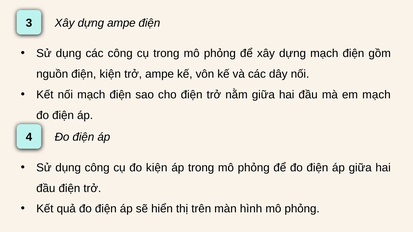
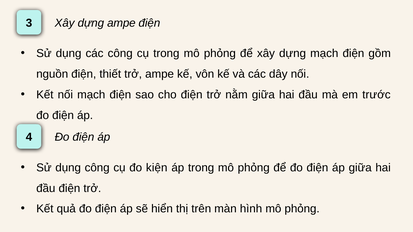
điện kiện: kiện -> thiết (110, 74)
em mạch: mạch -> trước (376, 95)
